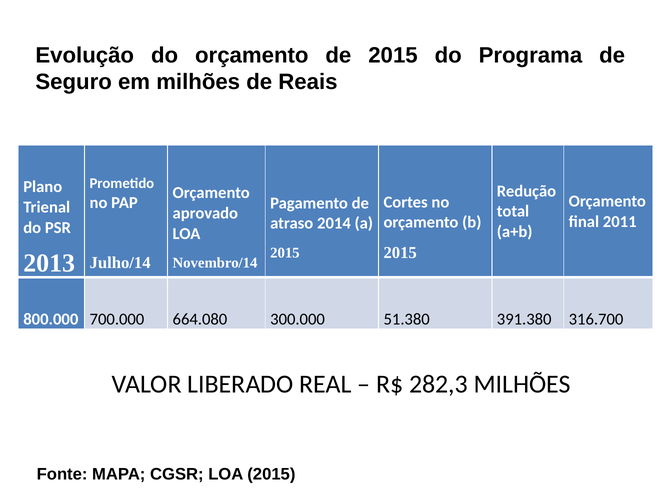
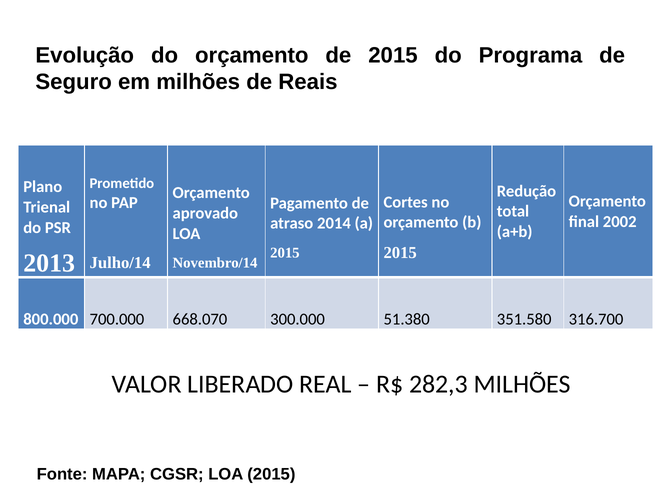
2011: 2011 -> 2002 (620, 221)
664.080: 664.080 -> 668.070 (200, 319)
391.380: 391.380 -> 351.580 (524, 319)
